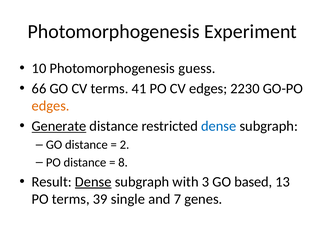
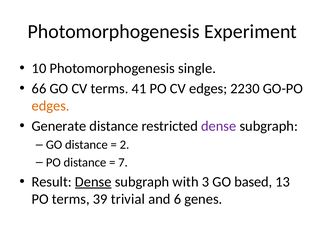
guess: guess -> single (197, 68)
Generate underline: present -> none (59, 126)
dense colour: blue -> purple (219, 126)
8: 8 -> 7 (123, 162)
single: single -> trivial (128, 199)
7: 7 -> 6 (177, 199)
